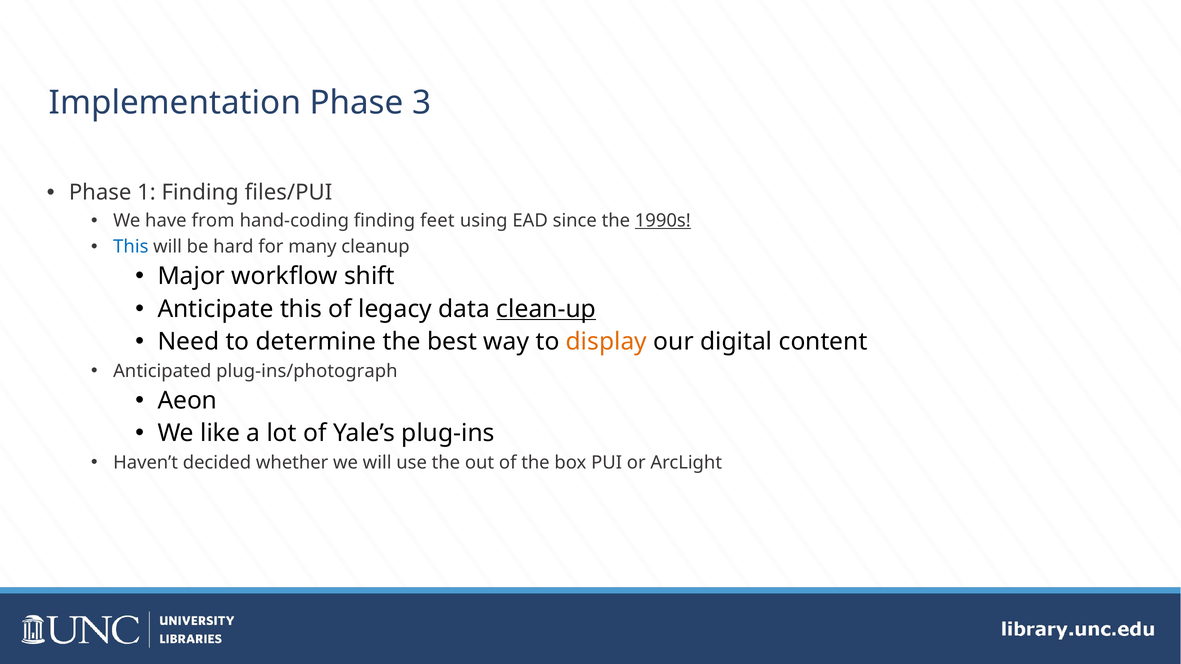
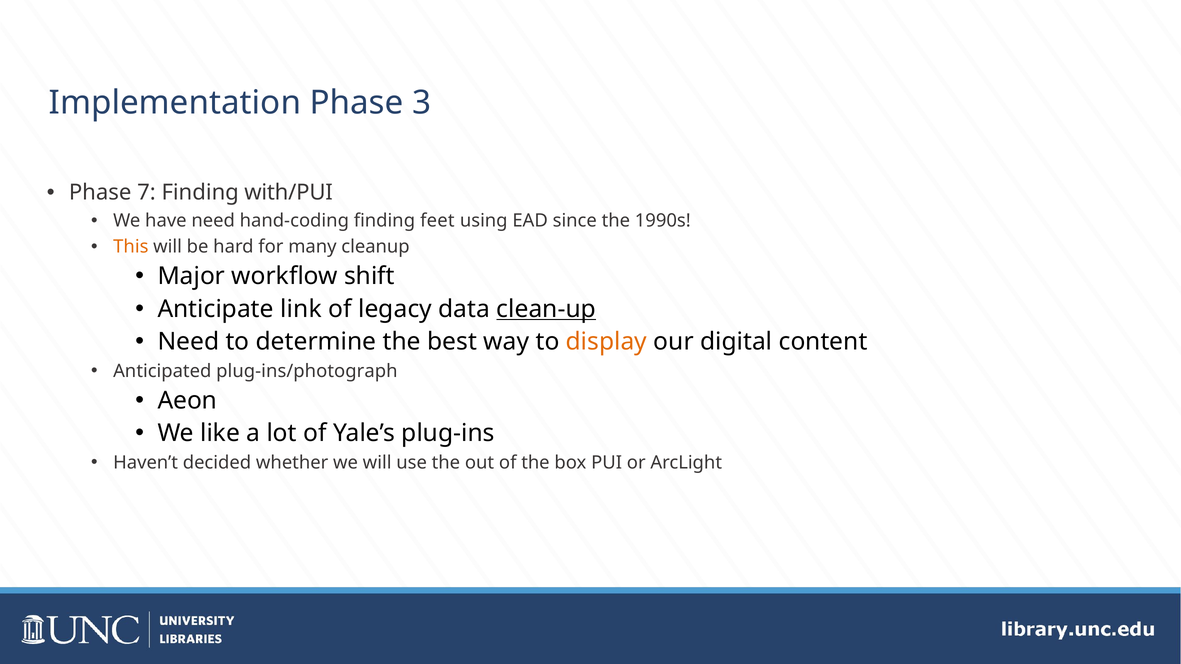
1: 1 -> 7 (146, 193)
files/PUI: files/PUI -> with/PUI (289, 193)
have from: from -> need (213, 221)
1990s underline: present -> none (663, 221)
This colour: blue -> orange (131, 247)
Anticipate this: this -> link (301, 309)
